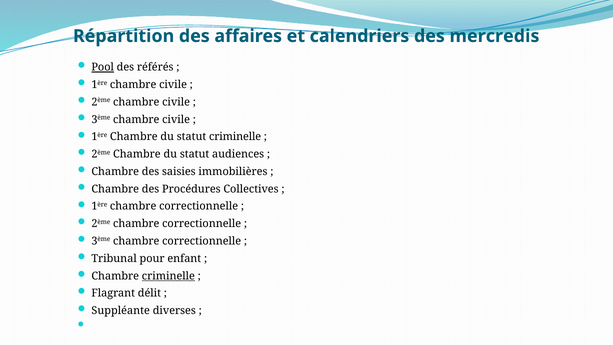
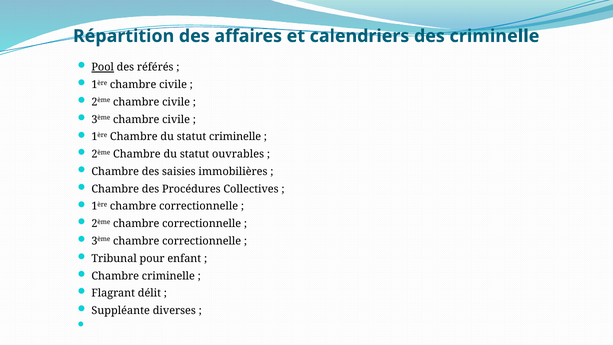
des mercredis: mercredis -> criminelle (494, 36)
audiences: audiences -> ouvrables (238, 154)
criminelle underline: present -> none (168, 276)
